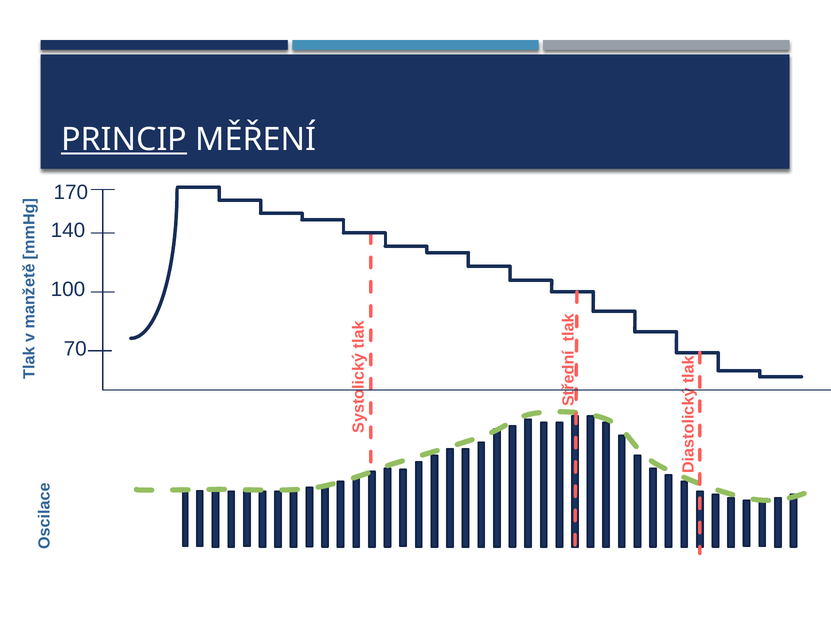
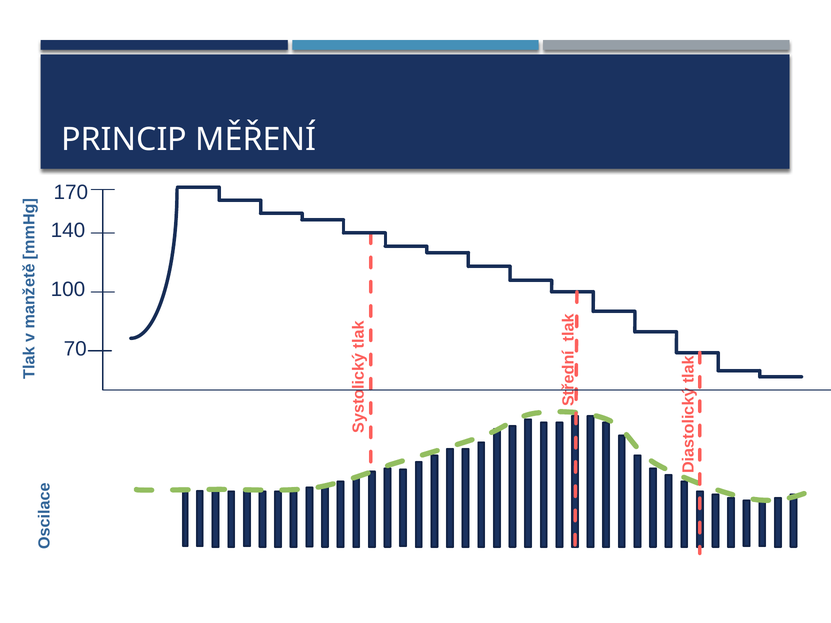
PRINCIP underline: present -> none (124, 140)
